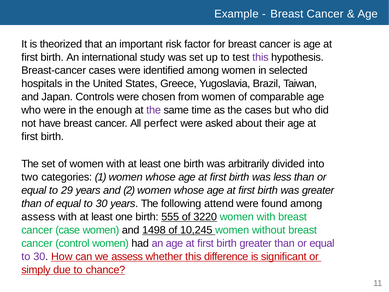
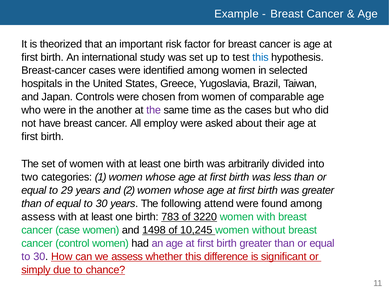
this colour: purple -> blue (260, 57)
enough: enough -> another (114, 110)
perfect: perfect -> employ (161, 123)
555: 555 -> 783 (170, 217)
